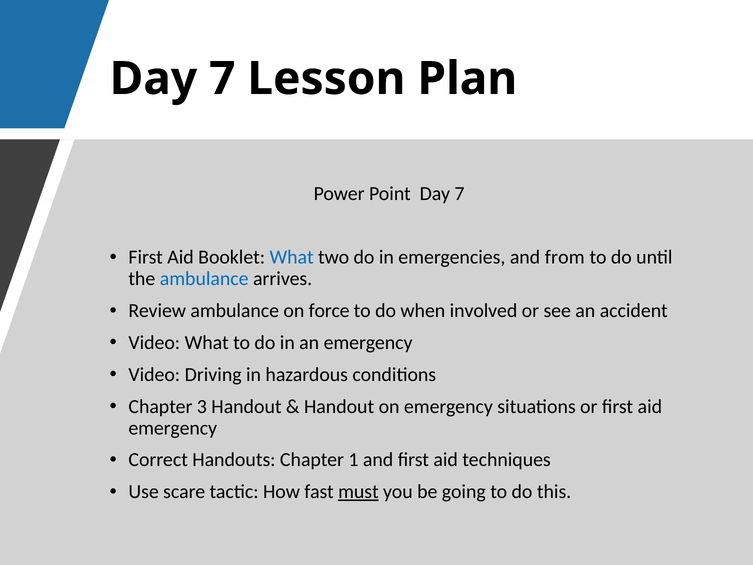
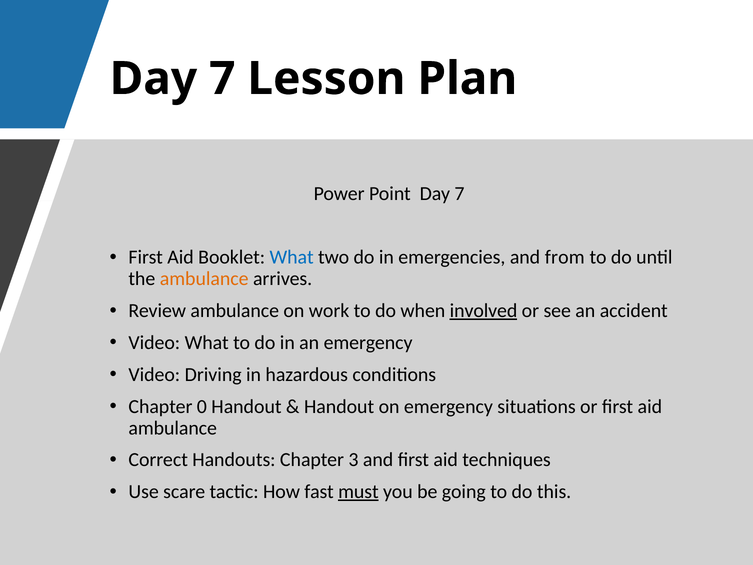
ambulance colour: blue -> orange (204, 279)
force: force -> work (329, 311)
involved underline: none -> present (484, 311)
3: 3 -> 0 (202, 406)
emergency: emergency -> ambulance (173, 428)
1: 1 -> 3 (353, 460)
